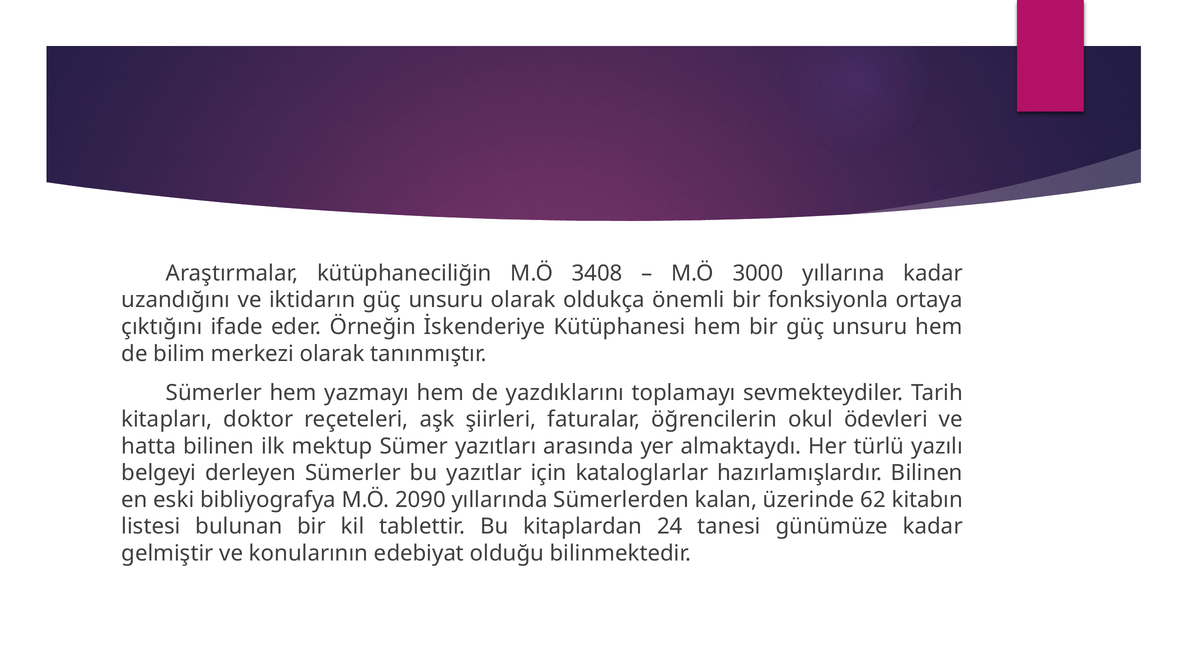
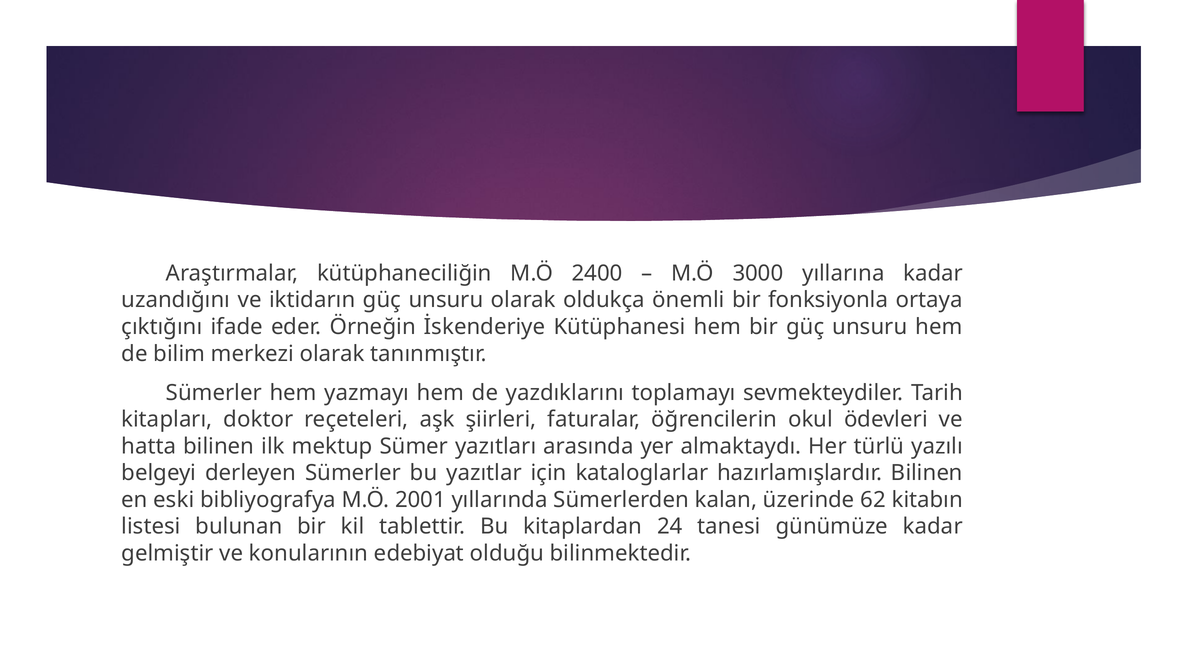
3408: 3408 -> 2400 (597, 273)
2090: 2090 -> 2001 (420, 499)
